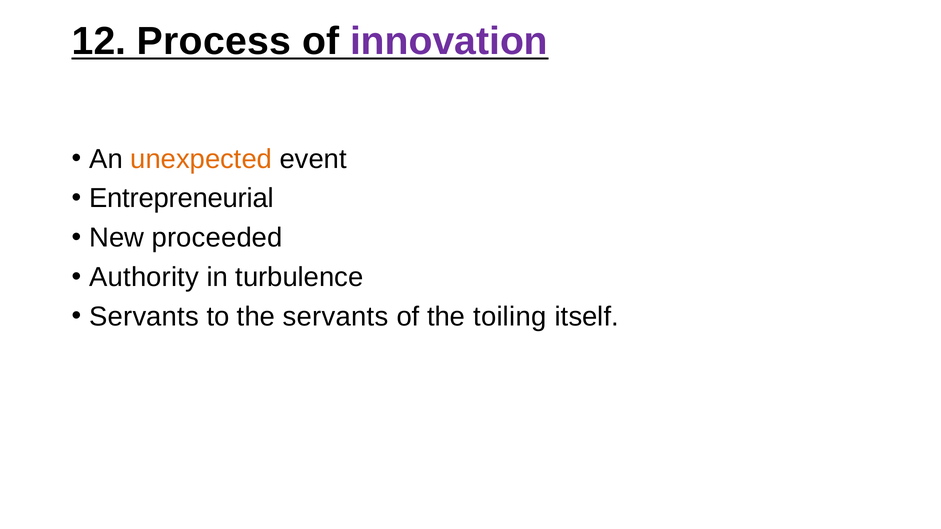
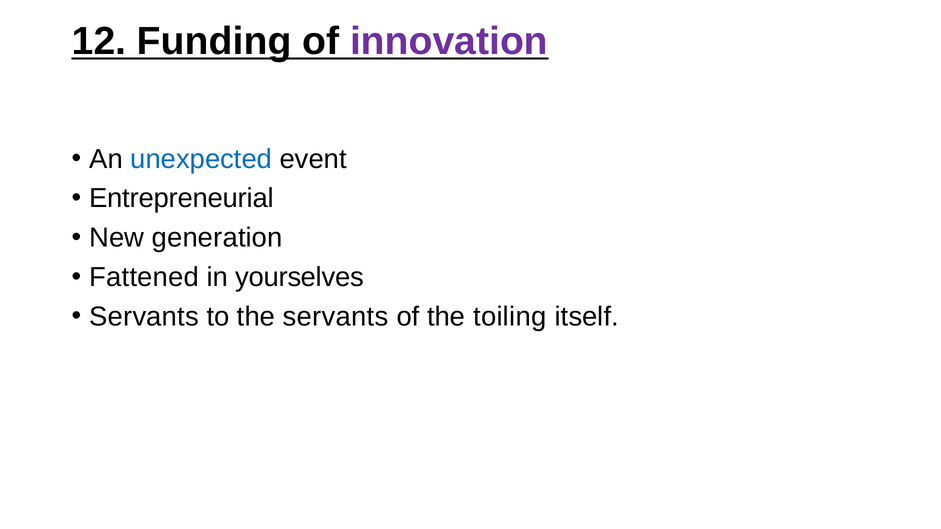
Process: Process -> Funding (214, 41)
unexpected colour: orange -> blue (201, 159)
proceeded: proceeded -> generation (217, 238)
Authority: Authority -> Fattened (144, 277)
turbulence: turbulence -> yourselves (300, 277)
